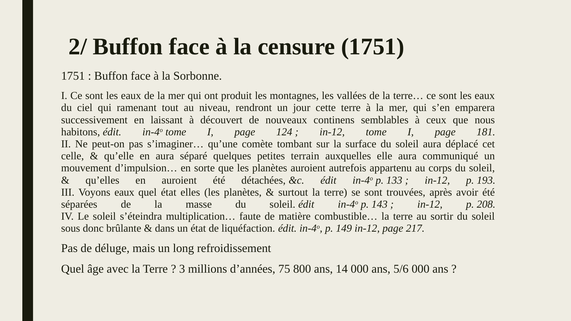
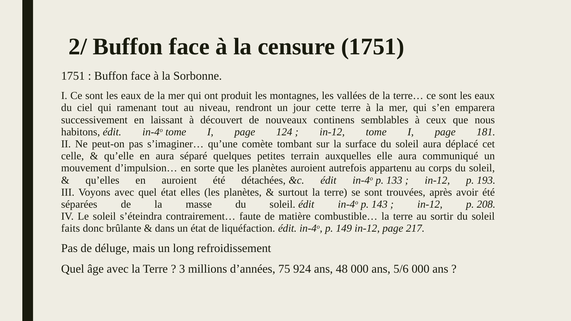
Voyons eaux: eaux -> avec (124, 192)
multiplication…: multiplication… -> contrairement… (201, 216)
sous: sous -> faits (71, 229)
800: 800 -> 924 (302, 269)
14: 14 -> 48 (342, 269)
